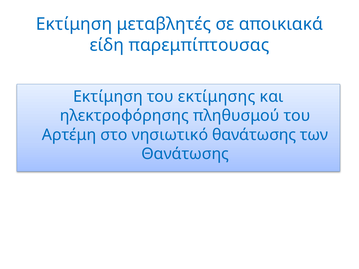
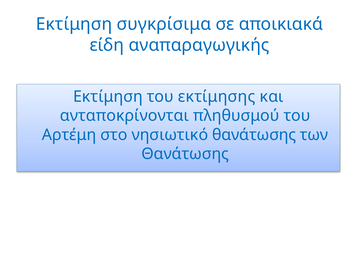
μεταβλητές: μεταβλητές -> συγκρίσιμα (164, 24)
παρεμπίπτουσας: παρεμπίπτουσας -> αναπαραγωγικής (199, 45)
ηλεκτροφόρησης: ηλεκτροφόρησης -> ανταποκρίνονται (124, 116)
